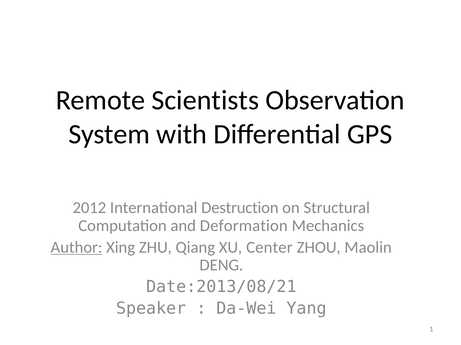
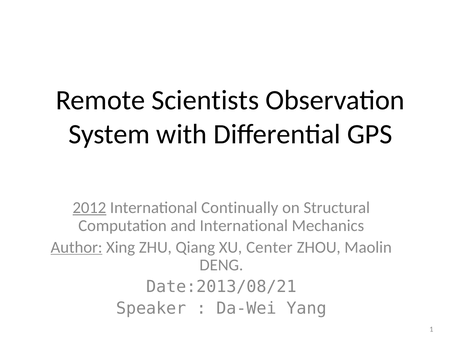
2012 underline: none -> present (89, 208)
Destruction: Destruction -> Continually (240, 208)
and Deformation: Deformation -> International (244, 226)
